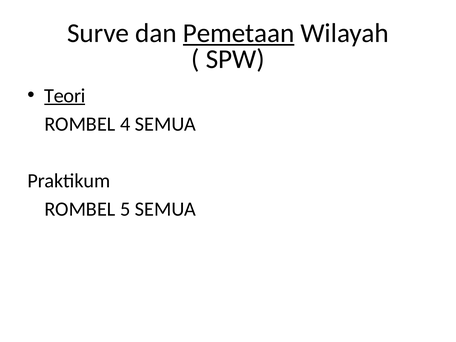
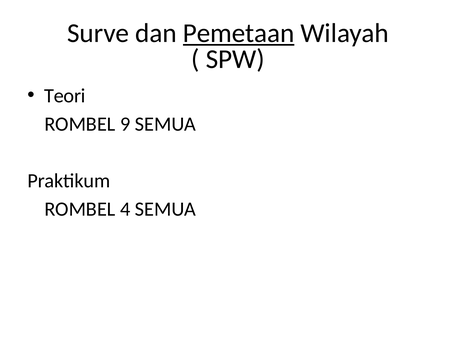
Teori underline: present -> none (65, 96)
4: 4 -> 9 (125, 124)
5: 5 -> 4 (125, 209)
